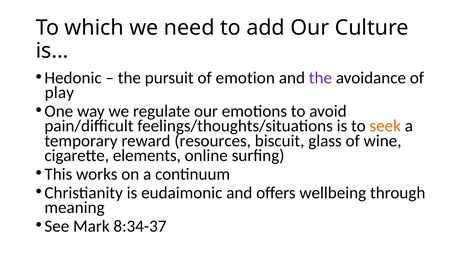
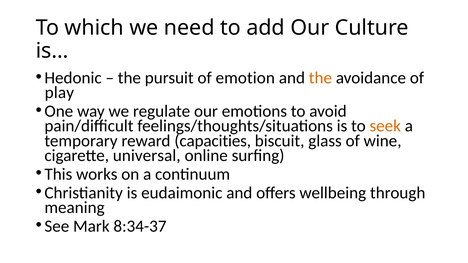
the colour: purple -> orange (320, 78)
resources: resources -> capacities (213, 141)
elements: elements -> universal (147, 156)
